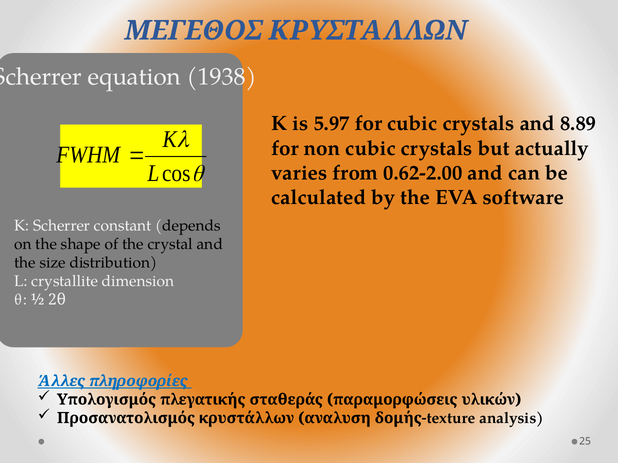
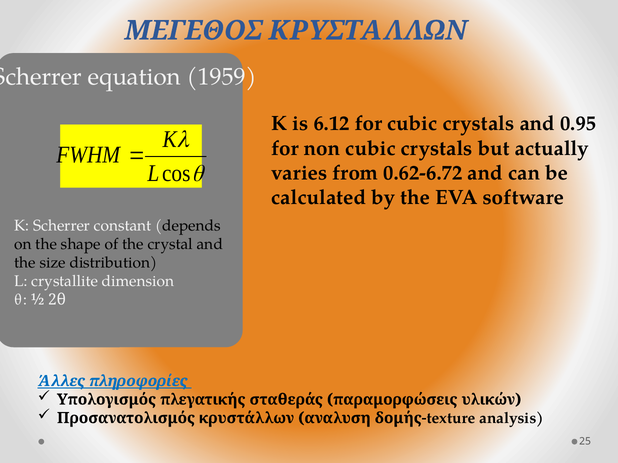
1938: 1938 -> 1959 (222, 77)
5.97: 5.97 -> 6.12 (332, 124)
8.89: 8.89 -> 0.95 (578, 124)
0.62-2.00: 0.62-2.00 -> 0.62-6.72 (423, 173)
